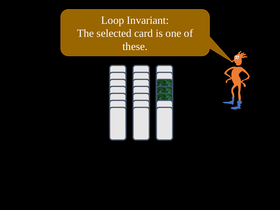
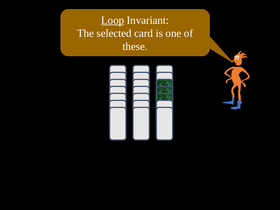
Loop underline: none -> present (113, 20)
